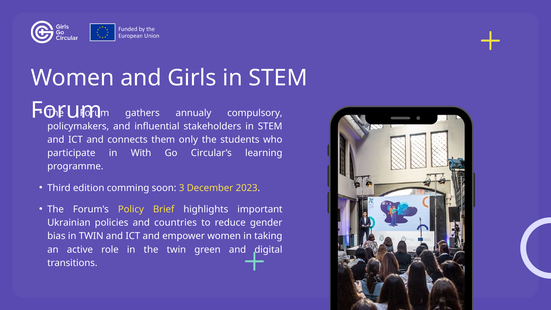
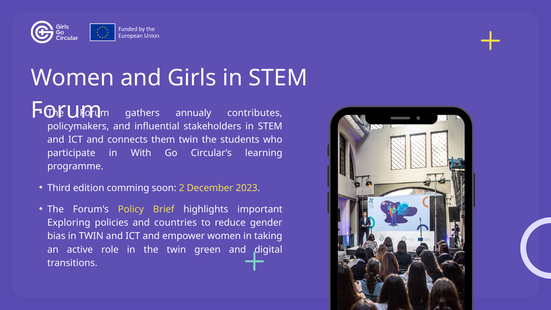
compulsory: compulsory -> contributes (255, 113)
them only: only -> twin (188, 140)
3: 3 -> 2 (182, 188)
Ukrainian: Ukrainian -> Exploring (69, 223)
